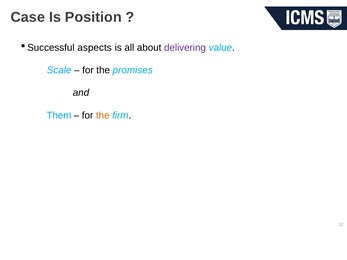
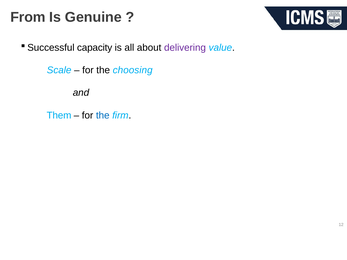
Case: Case -> From (28, 17)
Position: Position -> Genuine (93, 17)
aspects: aspects -> capacity (95, 48)
promises: promises -> choosing (133, 70)
the colour: orange -> blue (103, 115)
